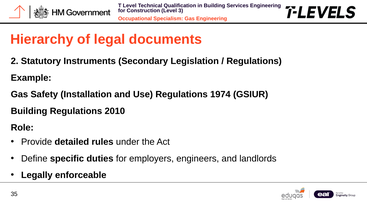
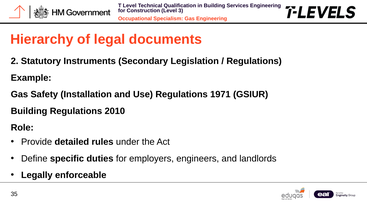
1974: 1974 -> 1971 (220, 94)
